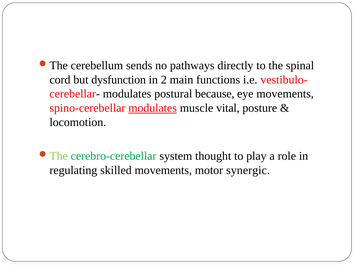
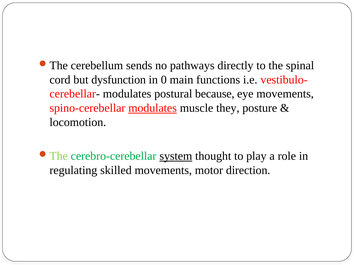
2: 2 -> 0 (164, 80)
vital: vital -> they (228, 108)
system underline: none -> present (176, 156)
synergic: synergic -> direction (248, 171)
